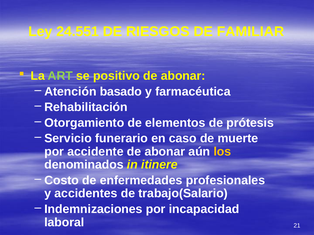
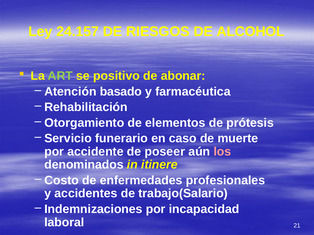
24.551: 24.551 -> 24.157 (78, 32)
FAMILIAR: FAMILIAR -> ALCOHOL (251, 32)
accidente de abonar: abonar -> poseer (165, 152)
los colour: yellow -> pink (222, 152)
